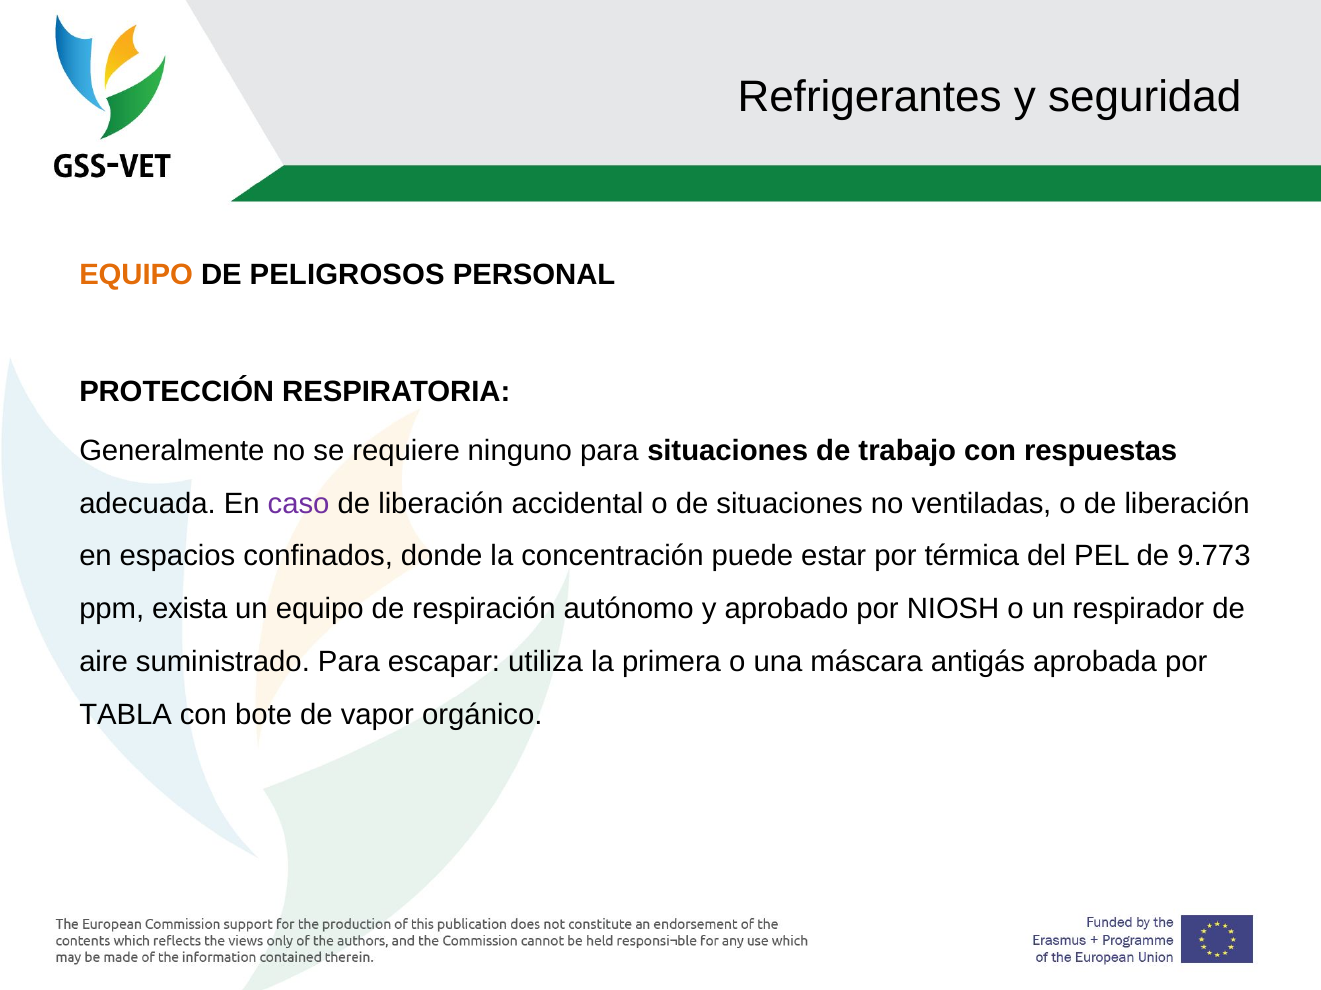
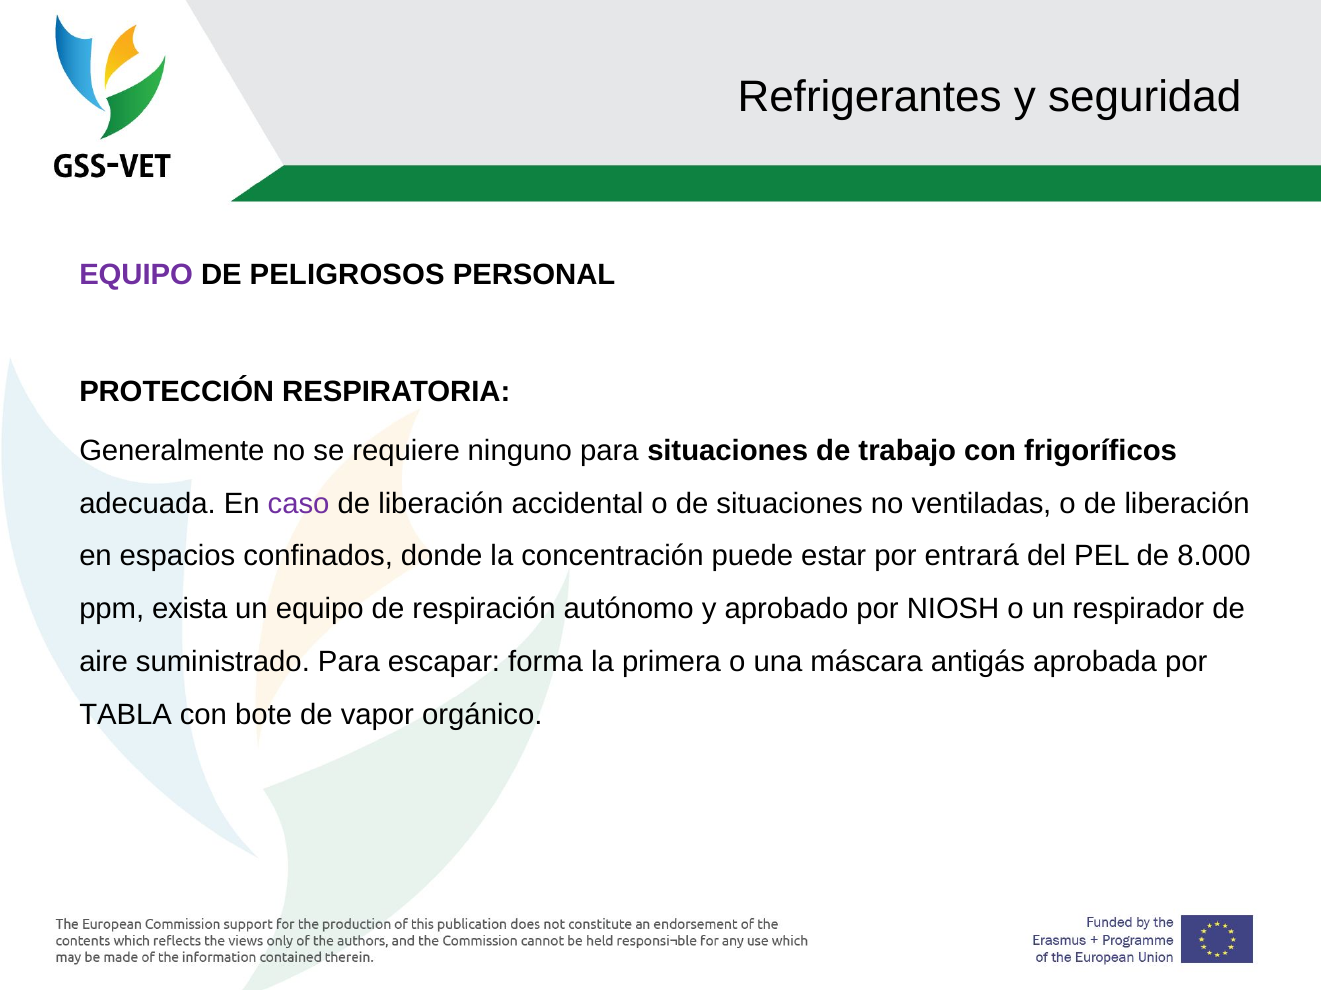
EQUIPO colour: orange -> purple (136, 275)
respuestas: respuestas -> frigoríficos (1101, 451)
térmica: térmica -> entrará (972, 557)
9.773: 9.773 -> 8.000 (1214, 557)
utiliza: utiliza -> forma (546, 662)
